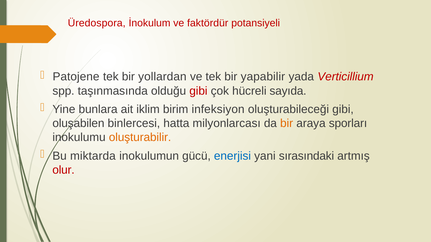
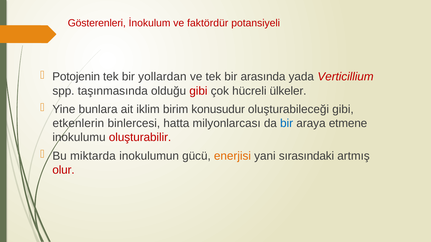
Üredospora: Üredospora -> Gösterenleri (97, 23)
Patojene: Patojene -> Potojenin (76, 77)
yapabilir: yapabilir -> arasında (263, 77)
sayıda: sayıda -> ülkeler (288, 91)
infeksiyon: infeksiyon -> konusudur (218, 110)
oluşabilen: oluşabilen -> etkenlerin (78, 124)
bir colour: orange -> blue (287, 124)
sporları: sporları -> etmene (348, 124)
oluşturabilir colour: orange -> red (140, 138)
enerjisi colour: blue -> orange (232, 156)
